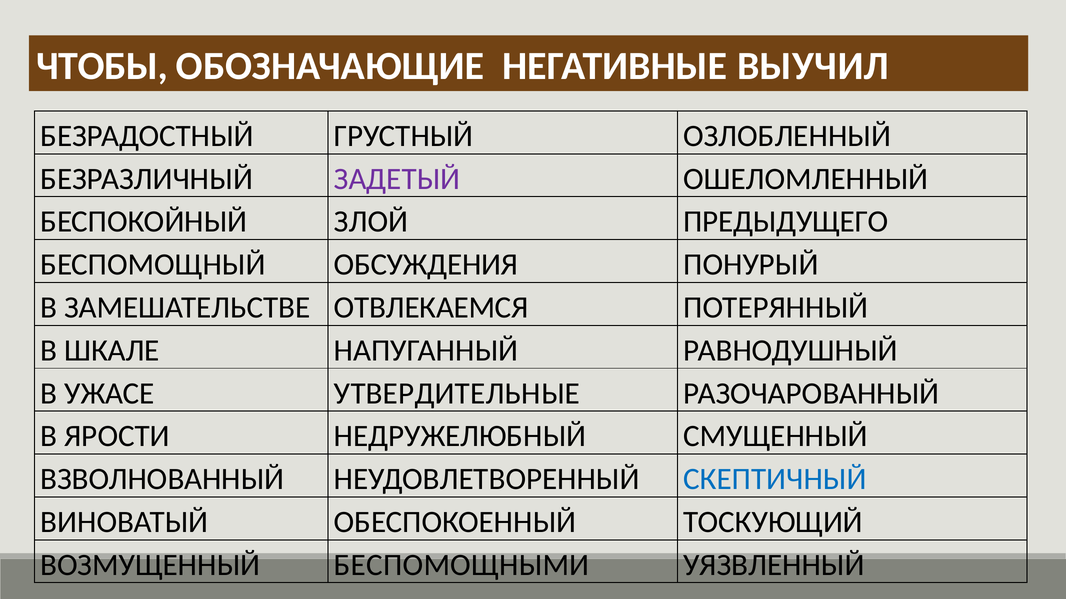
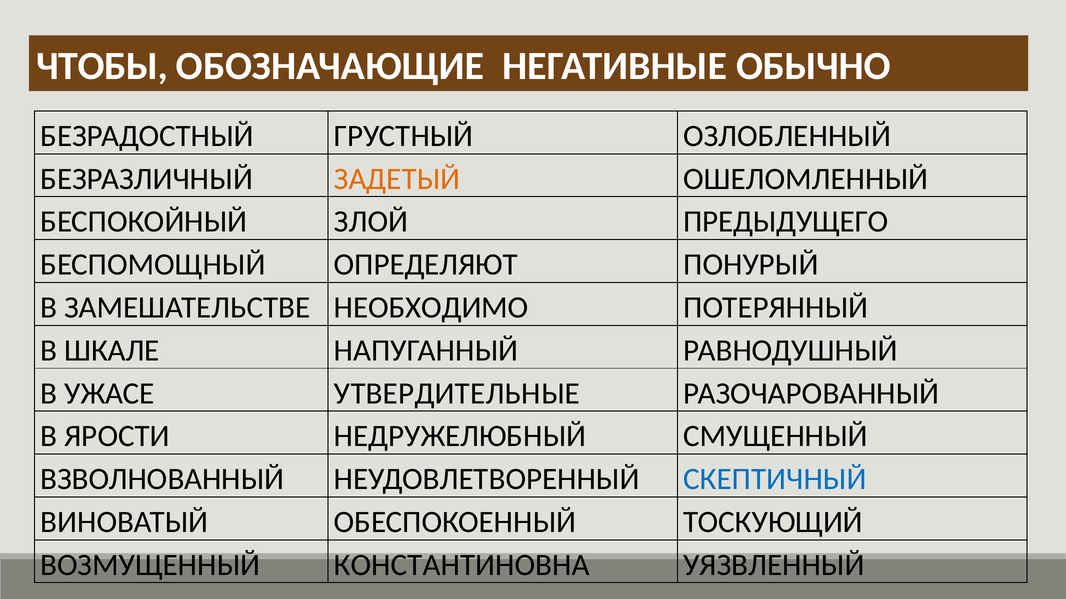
ВЫУЧИЛ: ВЫУЧИЛ -> ОБЫЧНО (813, 66)
ЗАДЕТЫЙ colour: purple -> orange (397, 179)
ОБСУЖДЕНИЯ: ОБСУЖДЕНИЯ -> ОПРЕДЕЛЯЮТ (426, 265)
ОТВЛЕКАЕМСЯ: ОТВЛЕКАЕМСЯ -> НЕОБХОДИМО (431, 308)
БЕСПОМОЩНЫМИ: БЕСПОМОЩНЫМИ -> КОНСТАНТИНОВНА (462, 565)
